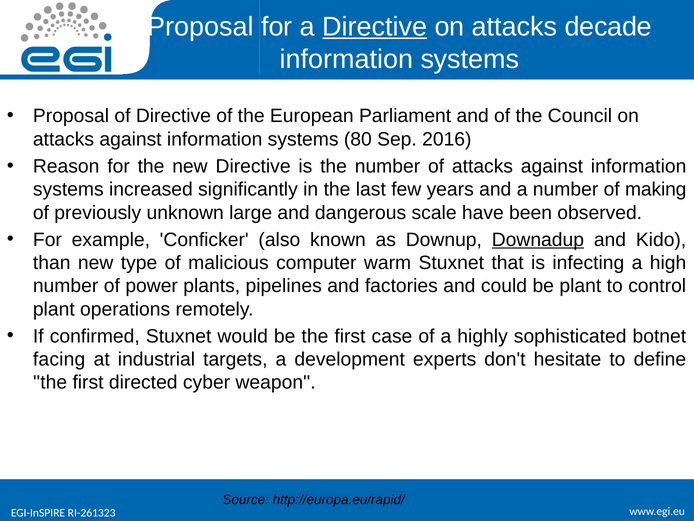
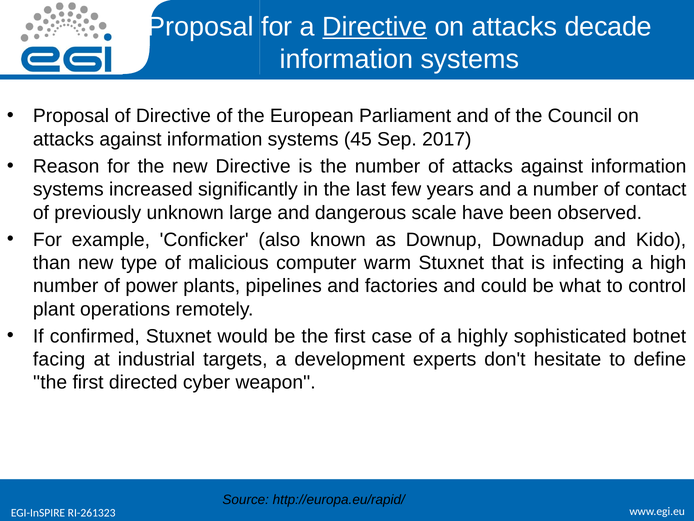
80: 80 -> 45 (358, 139)
2016: 2016 -> 2017 (447, 139)
making: making -> contact (656, 189)
Downadup underline: present -> none (538, 239)
be plant: plant -> what (580, 286)
